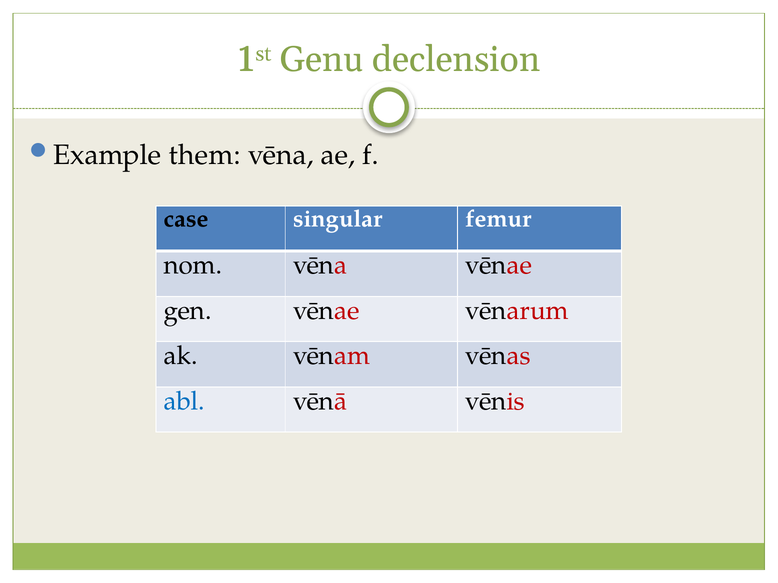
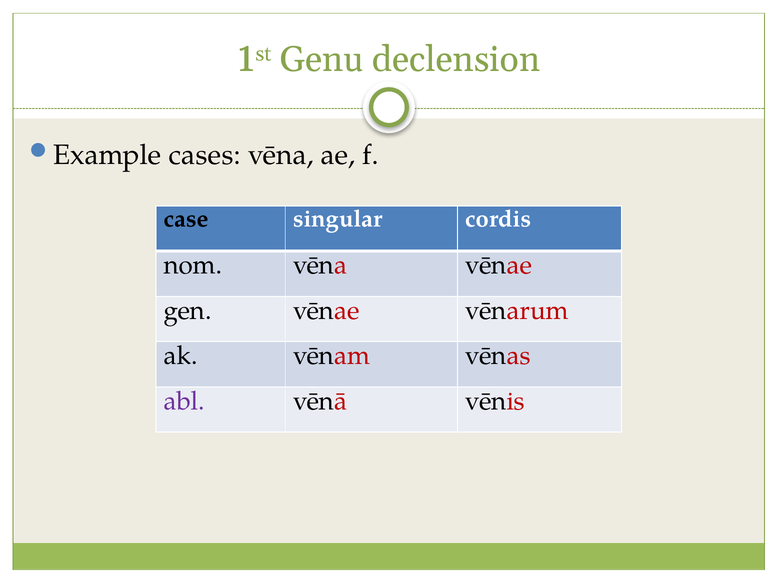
them: them -> cases (205, 155)
femur: femur -> cordis (498, 219)
abl colour: blue -> purple (184, 401)
